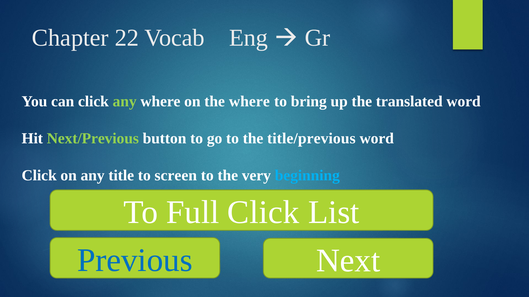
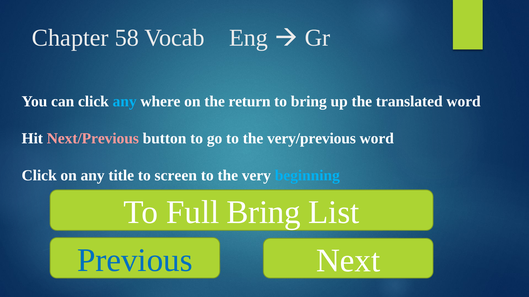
22: 22 -> 58 (127, 38)
any colour: light green -> light blue (125, 102)
the where: where -> return (250, 102)
Next/Previous colour: light green -> pink (93, 139)
title/previous: title/previous -> very/previous (311, 139)
Full Click: Click -> Bring (264, 213)
